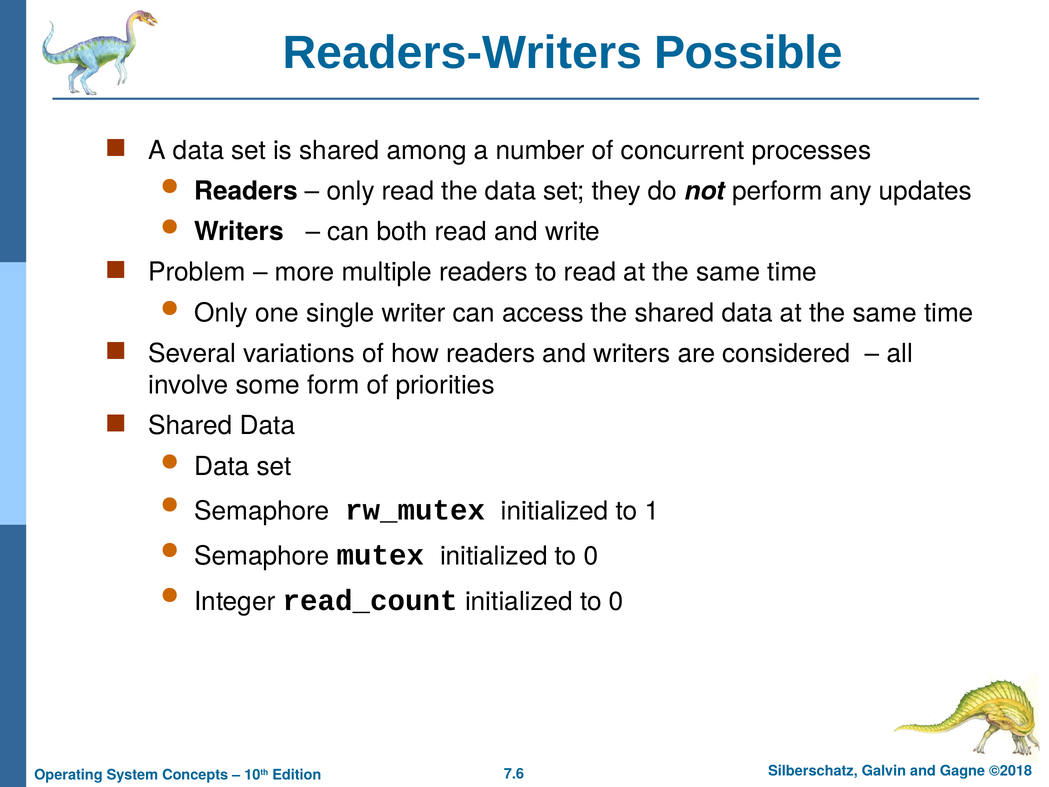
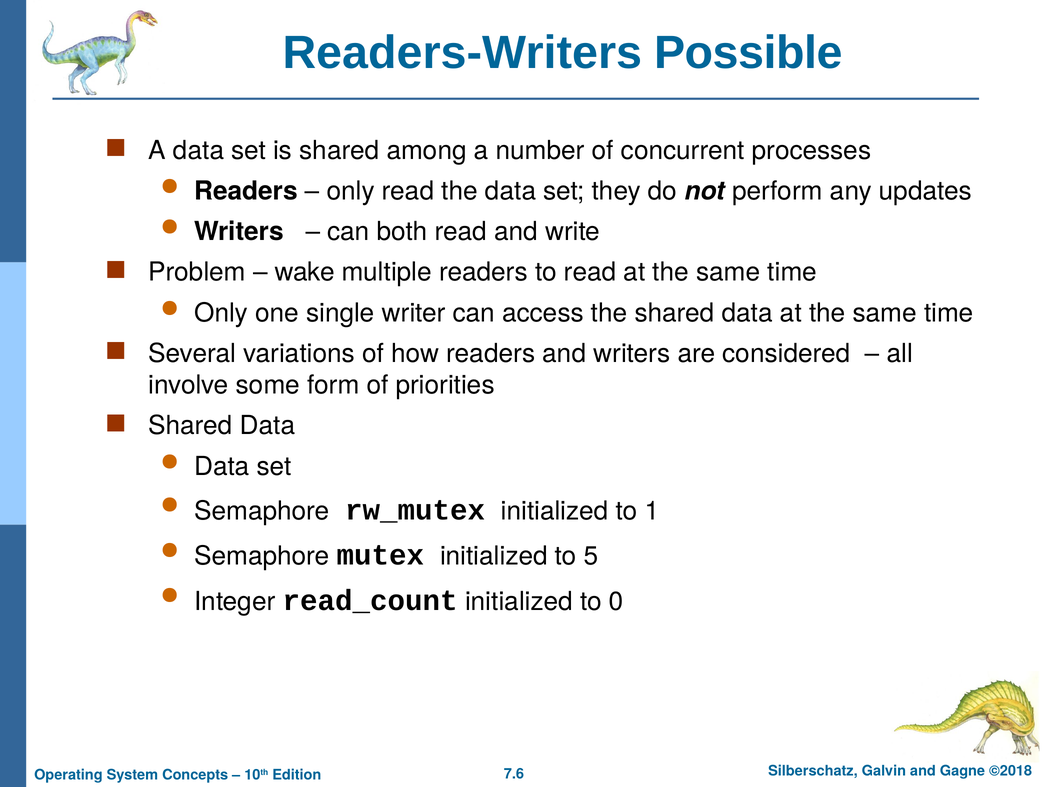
more: more -> wake (305, 272)
mutex initialized to 0: 0 -> 5 (591, 556)
